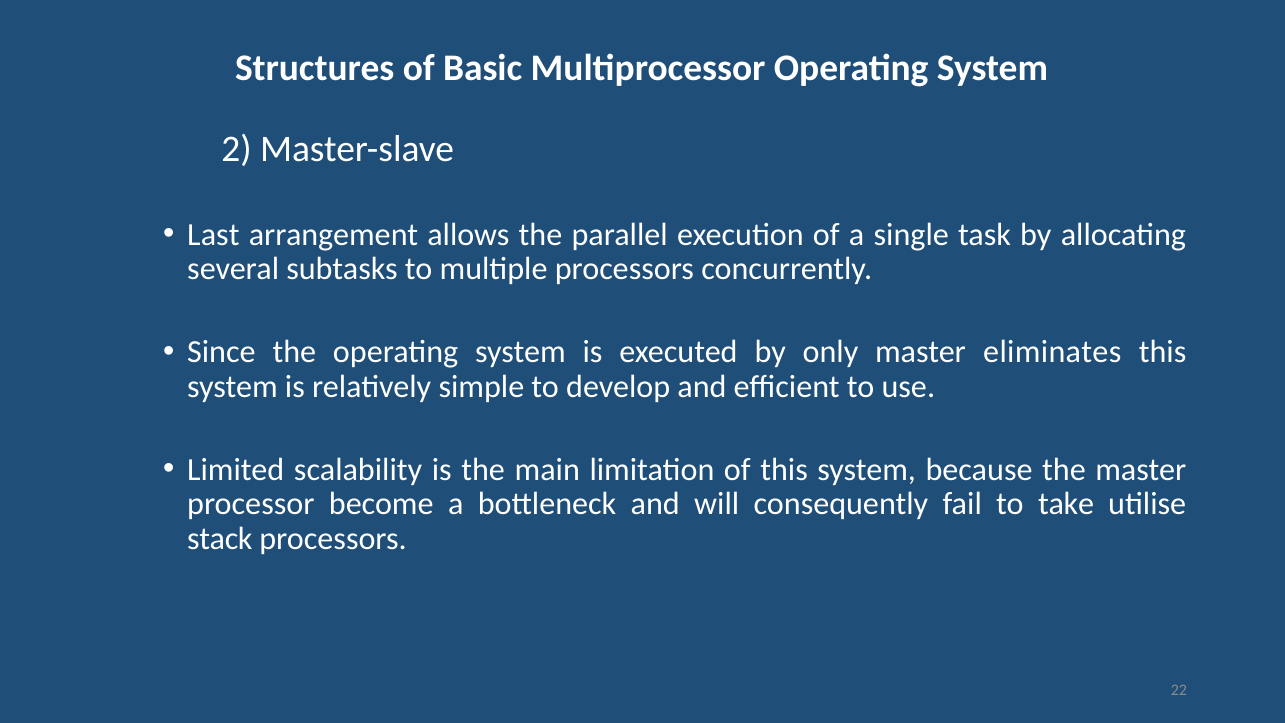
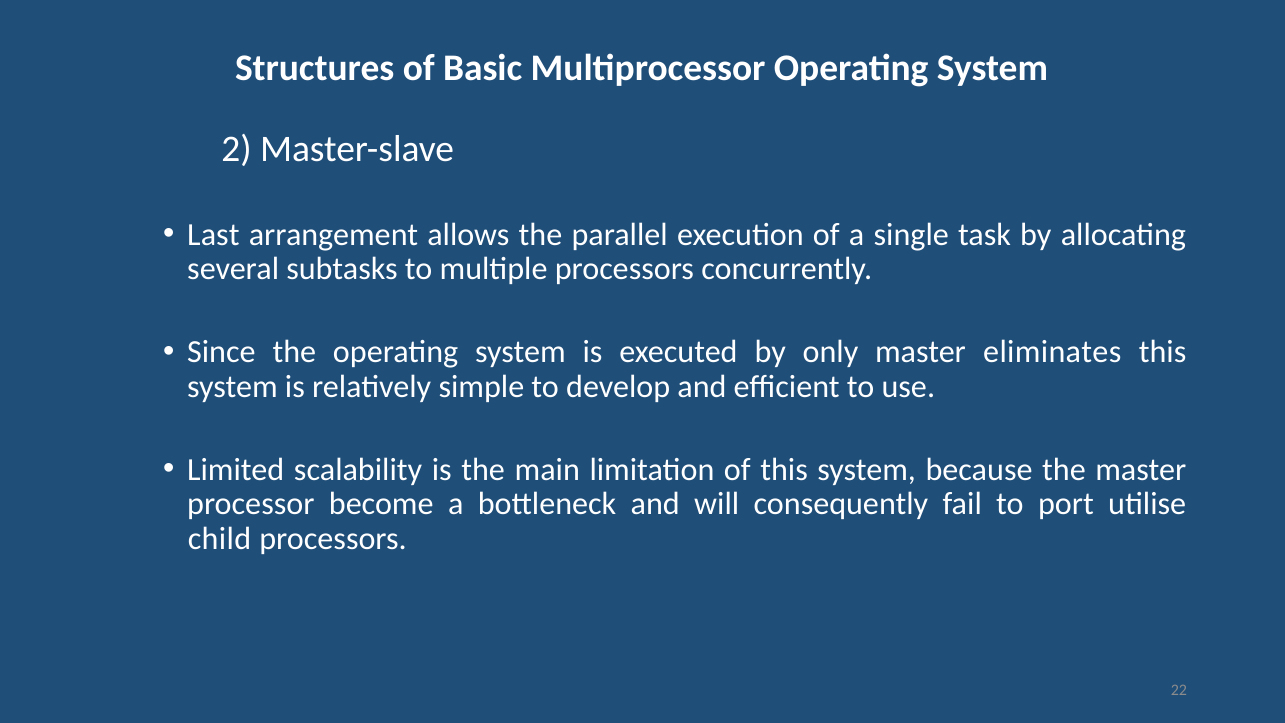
take: take -> port (1066, 504)
stack: stack -> child (219, 539)
